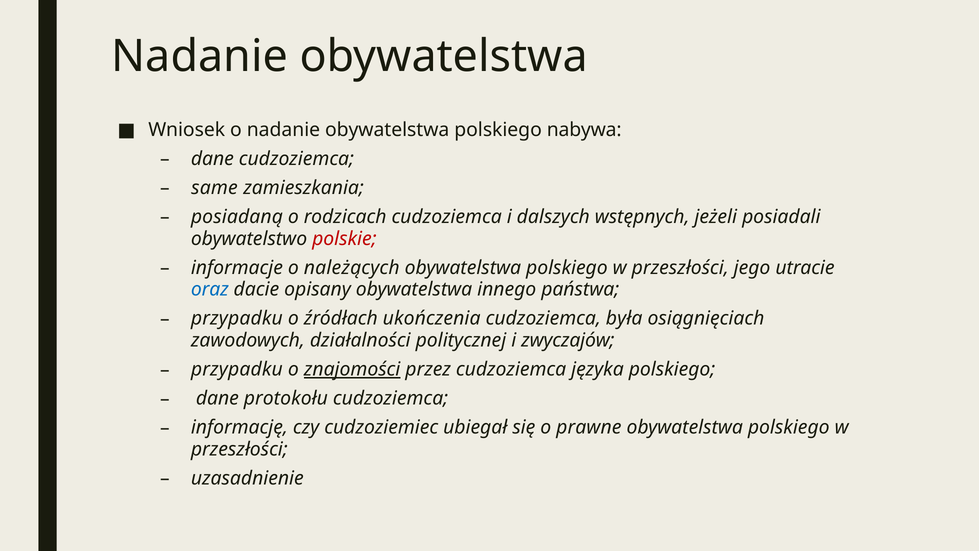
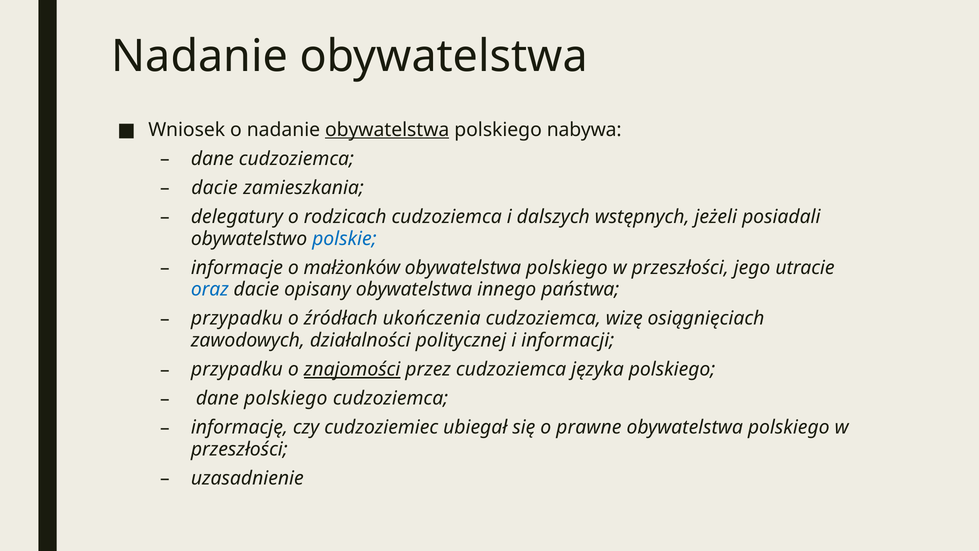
obywatelstwa underline: none -> present (387, 130)
same: same -> dacie (214, 188)
posiadaną: posiadaną -> delegatury (237, 217)
polskie colour: red -> blue (344, 239)
należących: należących -> małżonków (352, 268)
była: była -> wizę (624, 318)
zwyczajów: zwyczajów -> informacji (568, 340)
dane protokołu: protokołu -> polskiego (286, 398)
